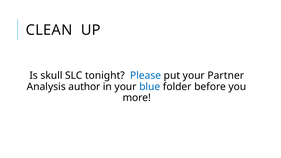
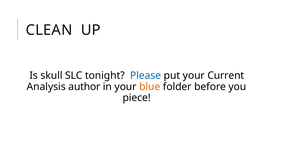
Partner: Partner -> Current (226, 76)
blue colour: blue -> orange (150, 87)
more: more -> piece (137, 98)
